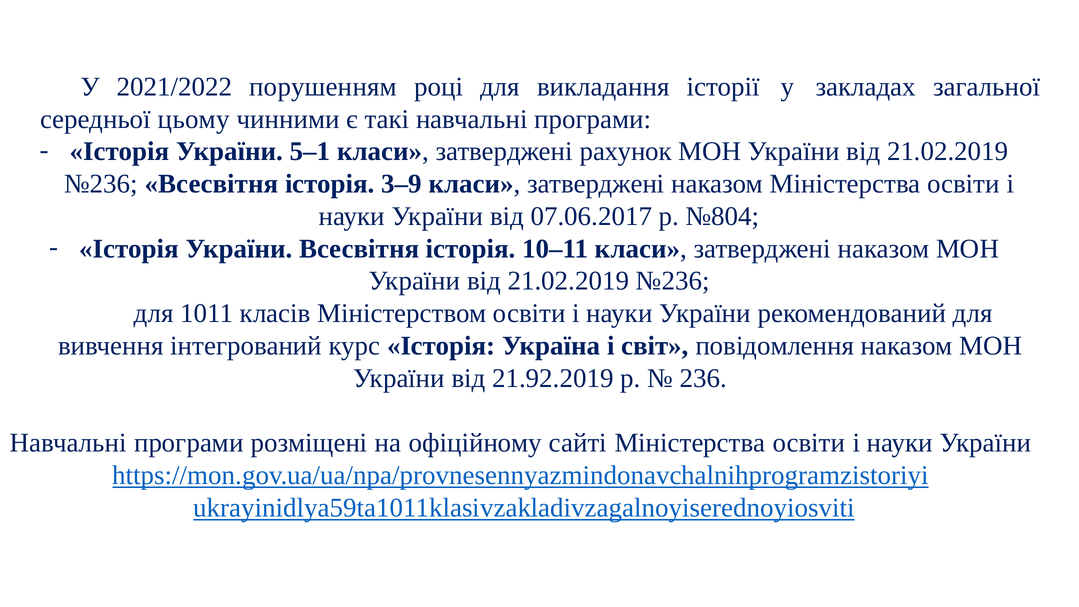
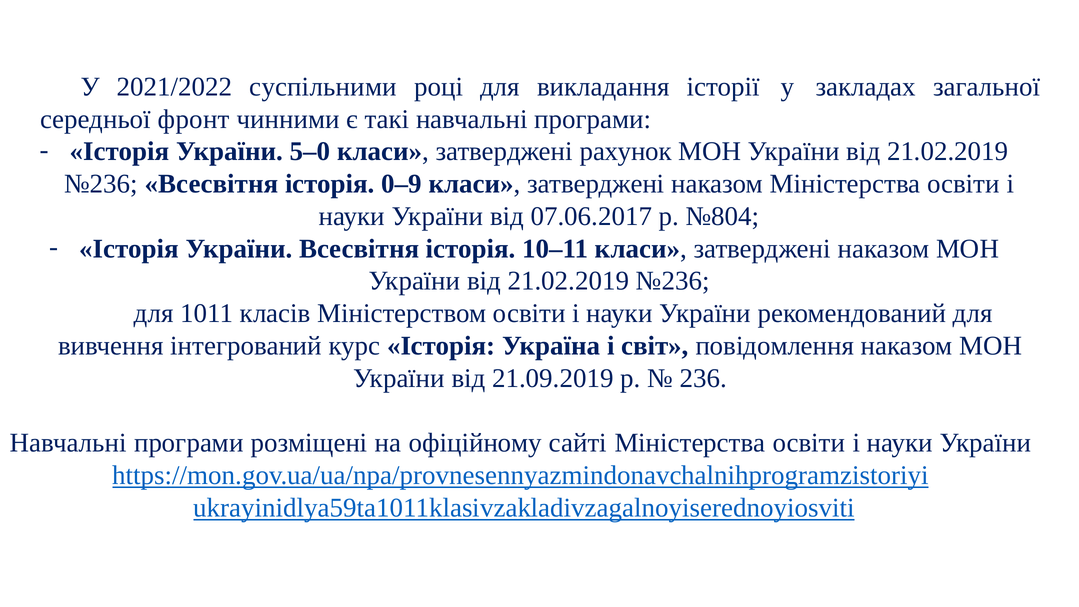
порушенням: порушенням -> суспільними (323, 87)
цьому: цьому -> фронт (194, 119)
5–1: 5–1 -> 5–0 (310, 152)
3–9: 3–9 -> 0–9 (402, 184)
21.92.2019: 21.92.2019 -> 21.09.2019 (553, 378)
